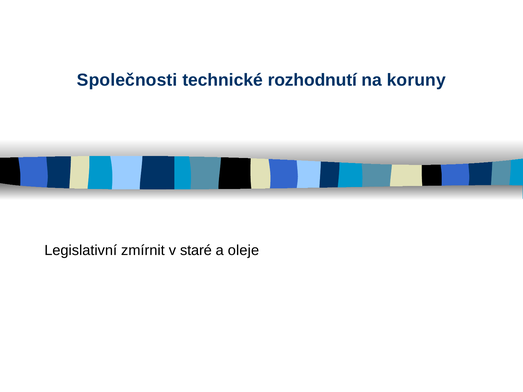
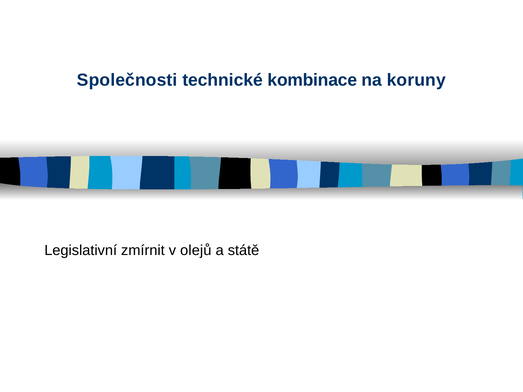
rozhodnutí: rozhodnutí -> kombinace (312, 80)
staré: staré -> olejů (196, 250)
oleje: oleje -> státě (244, 250)
